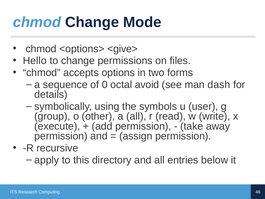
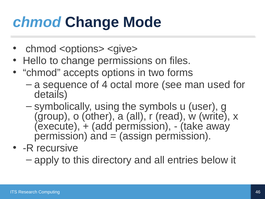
0: 0 -> 4 (105, 85)
avoid: avoid -> more (147, 85)
dash: dash -> used (219, 85)
